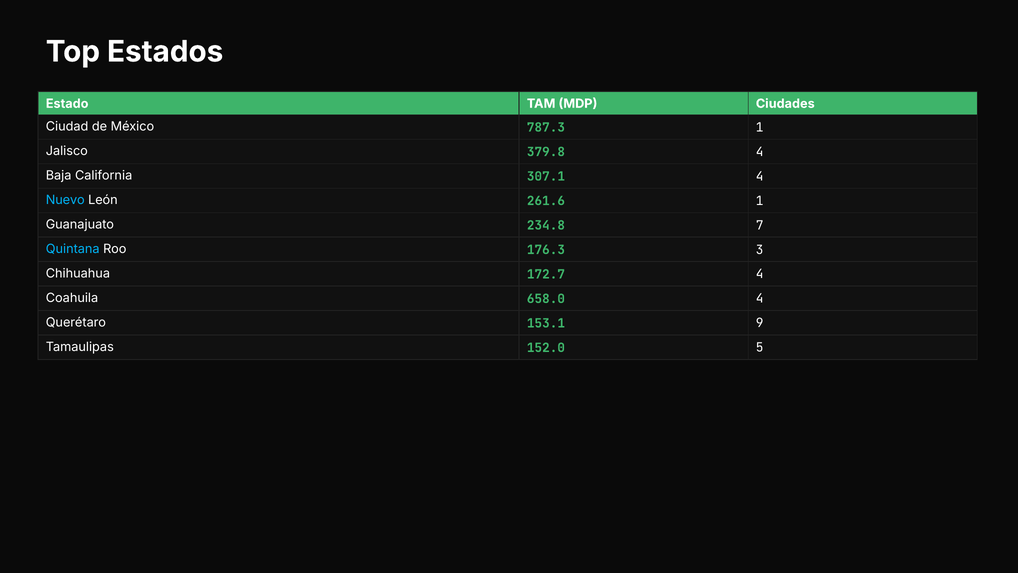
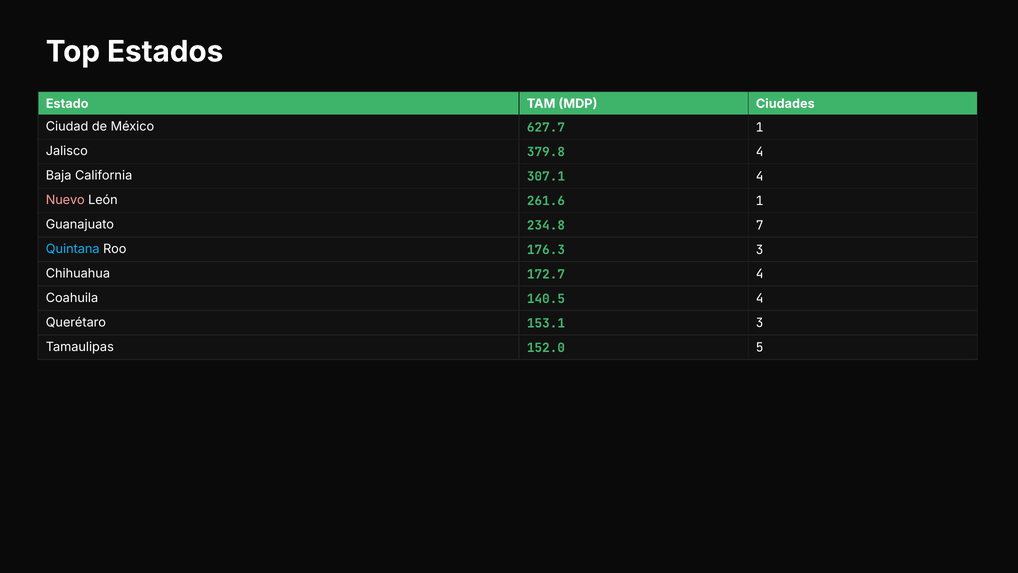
787.3: 787.3 -> 627.7 (546, 127)
Nuevo colour: light blue -> pink (65, 200)
658.0: 658.0 -> 140.5 (546, 299)
153.1 9: 9 -> 3 (760, 323)
